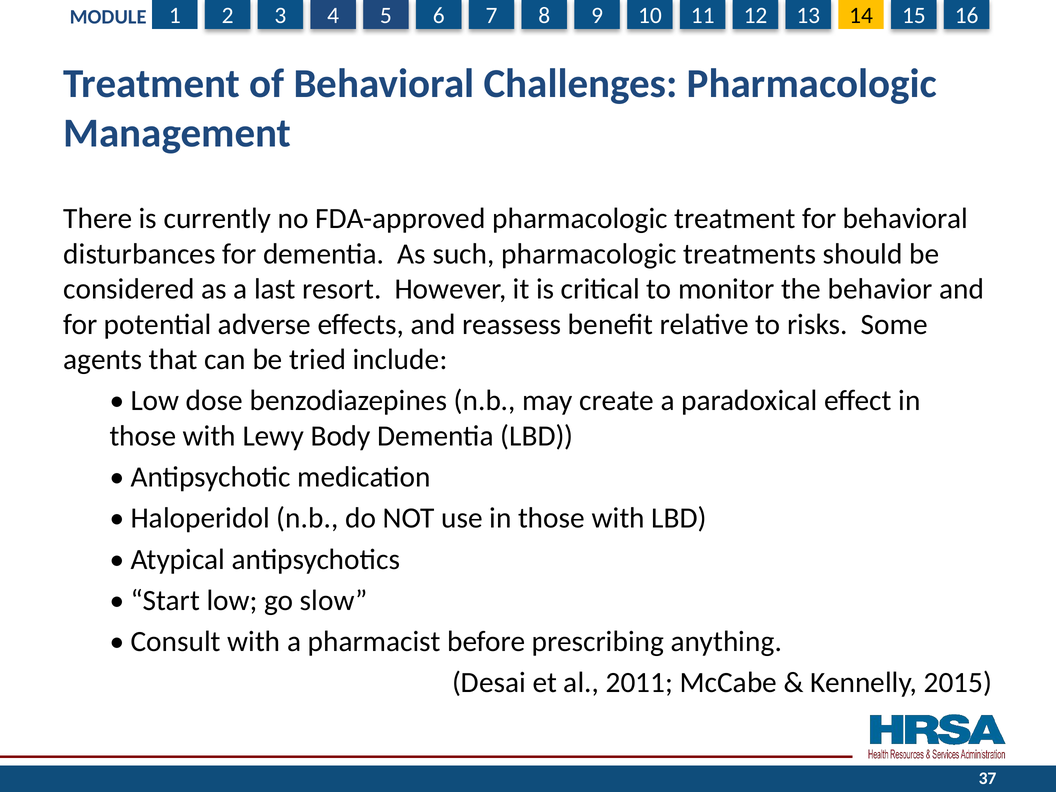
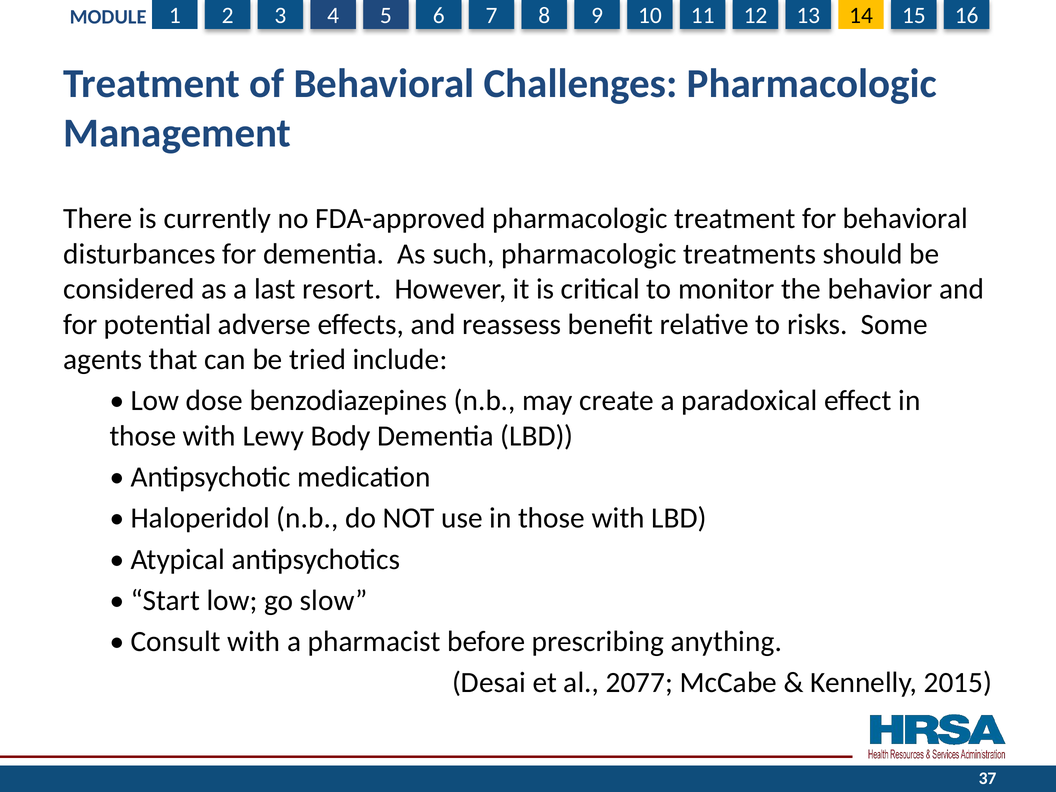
2011: 2011 -> 2077 (639, 683)
